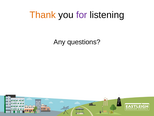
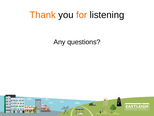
for colour: purple -> orange (82, 15)
